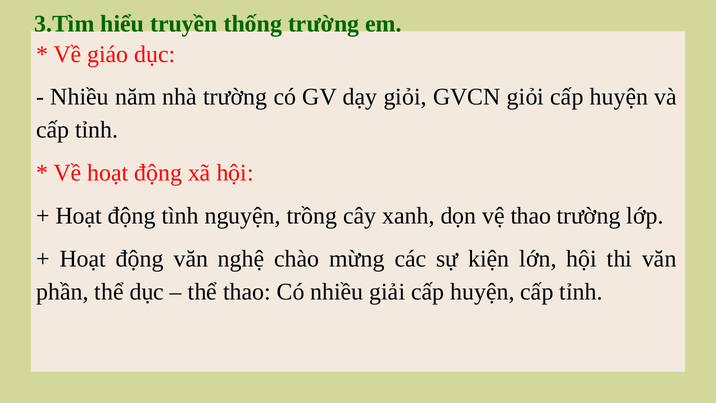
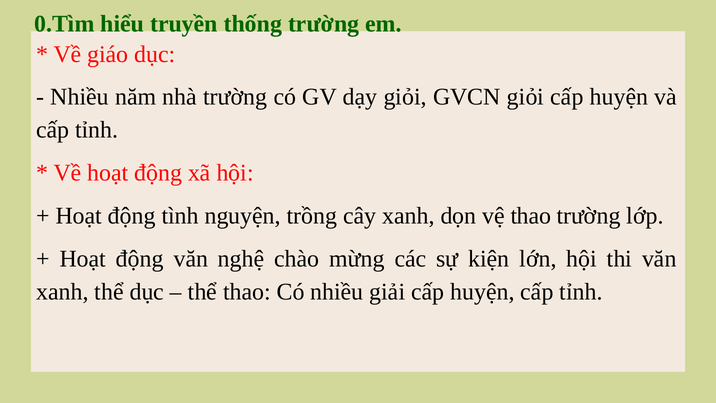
3.Tìm: 3.Tìm -> 0.Tìm (64, 24)
phần: phần -> xanh (62, 291)
